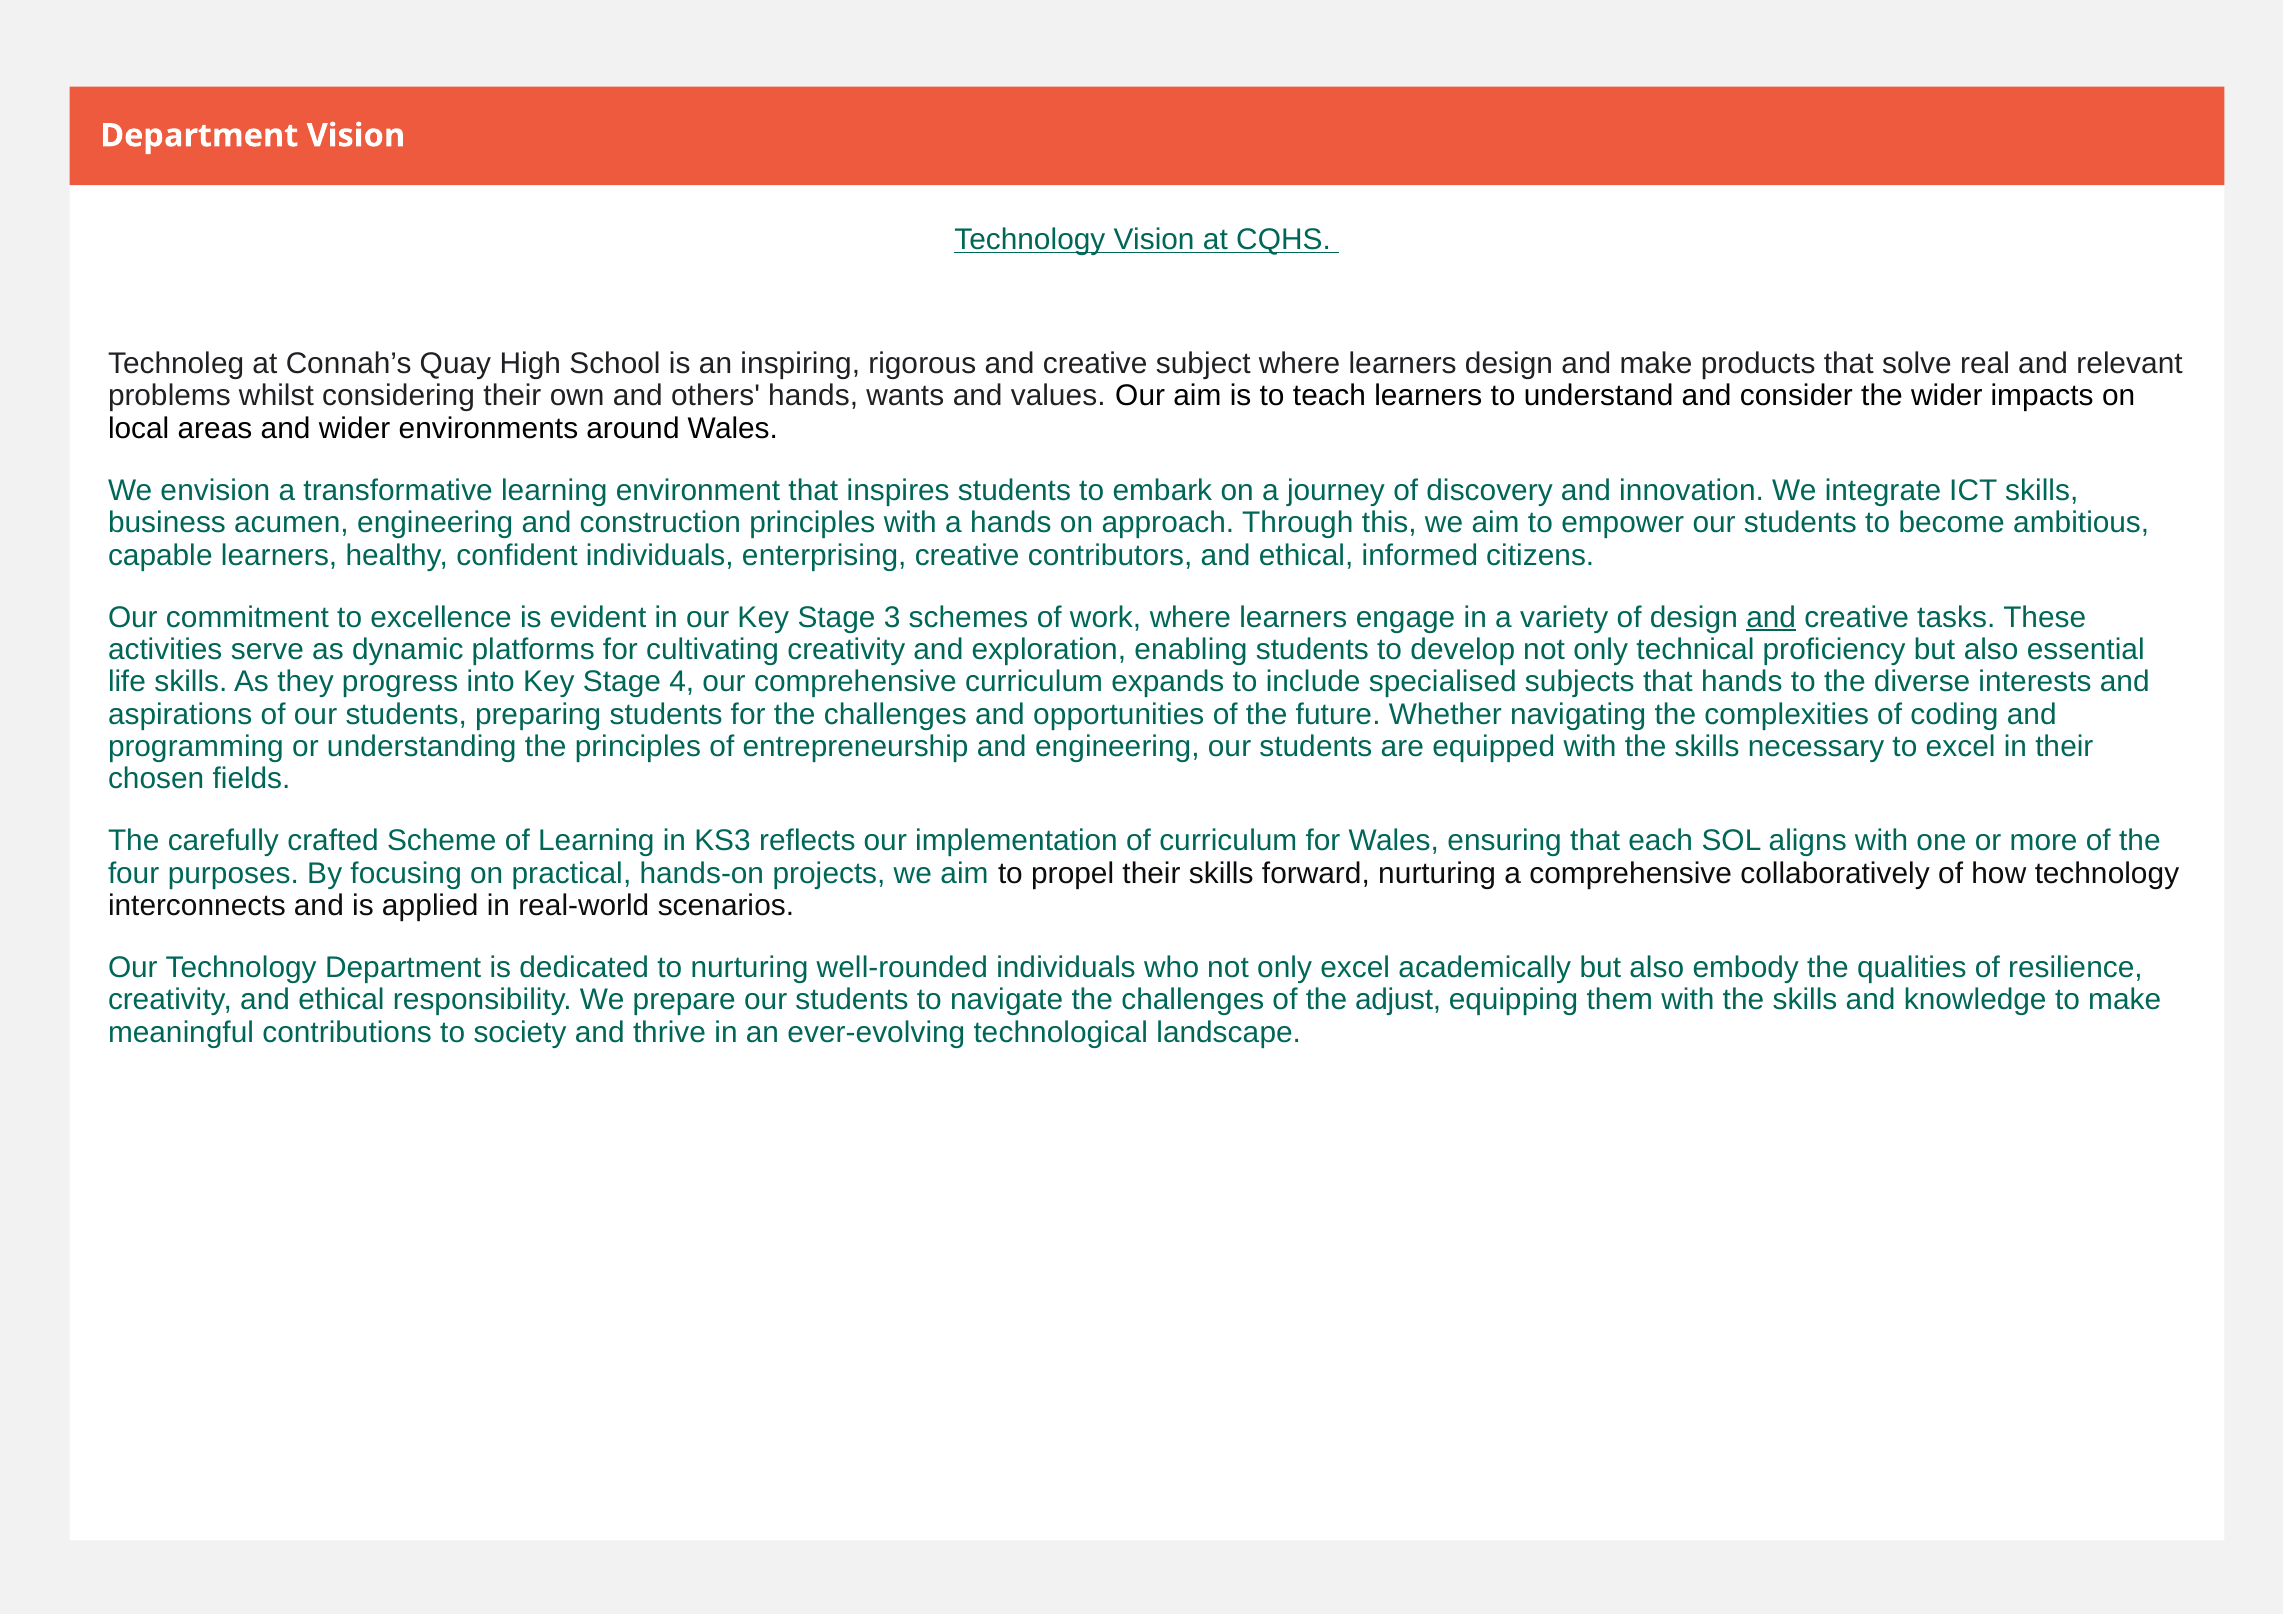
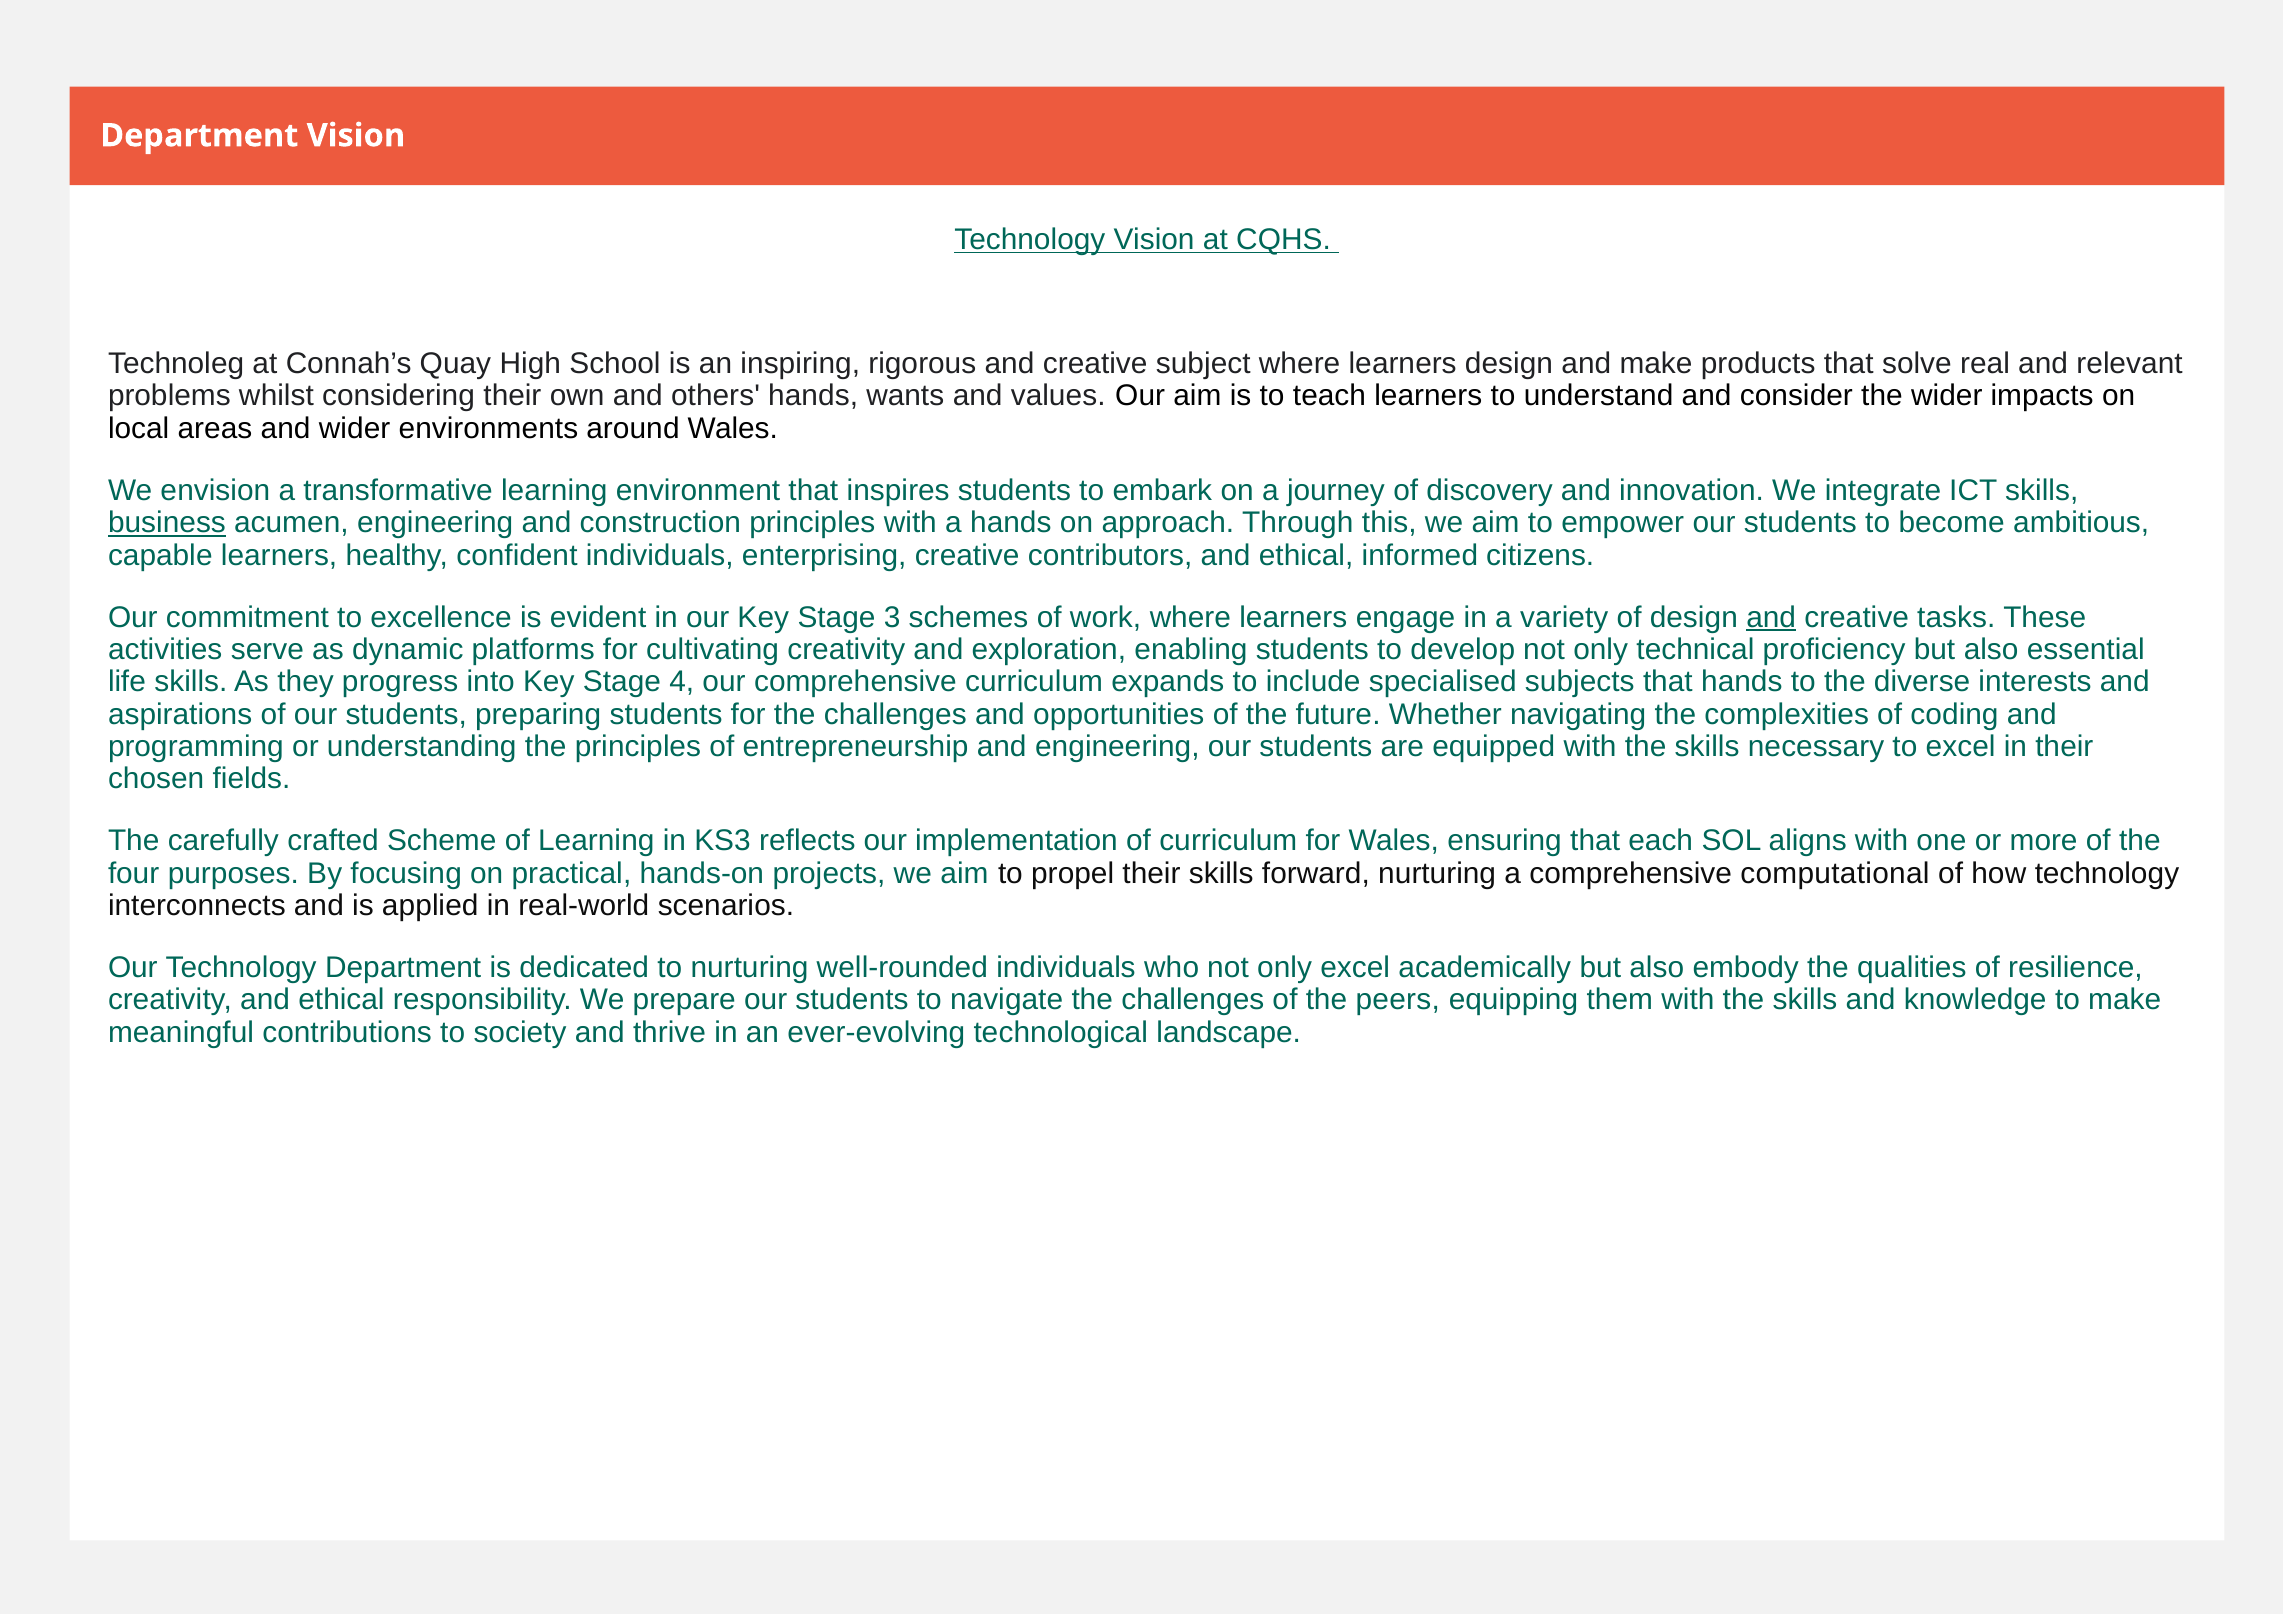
business underline: none -> present (167, 523)
collaboratively: collaboratively -> computational (1835, 873)
adjust: adjust -> peers (1398, 1000)
